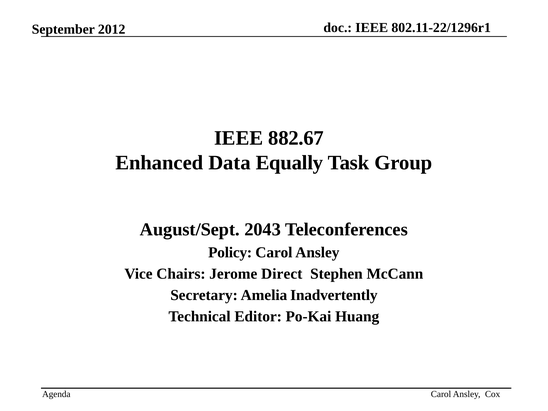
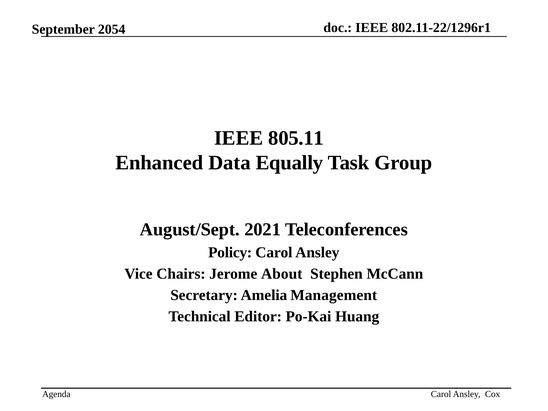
2012: 2012 -> 2054 (112, 29)
882.67: 882.67 -> 805.11 (296, 138)
2043: 2043 -> 2021 (263, 230)
Direct: Direct -> About (282, 274)
Inadvertently: Inadvertently -> Management (334, 295)
